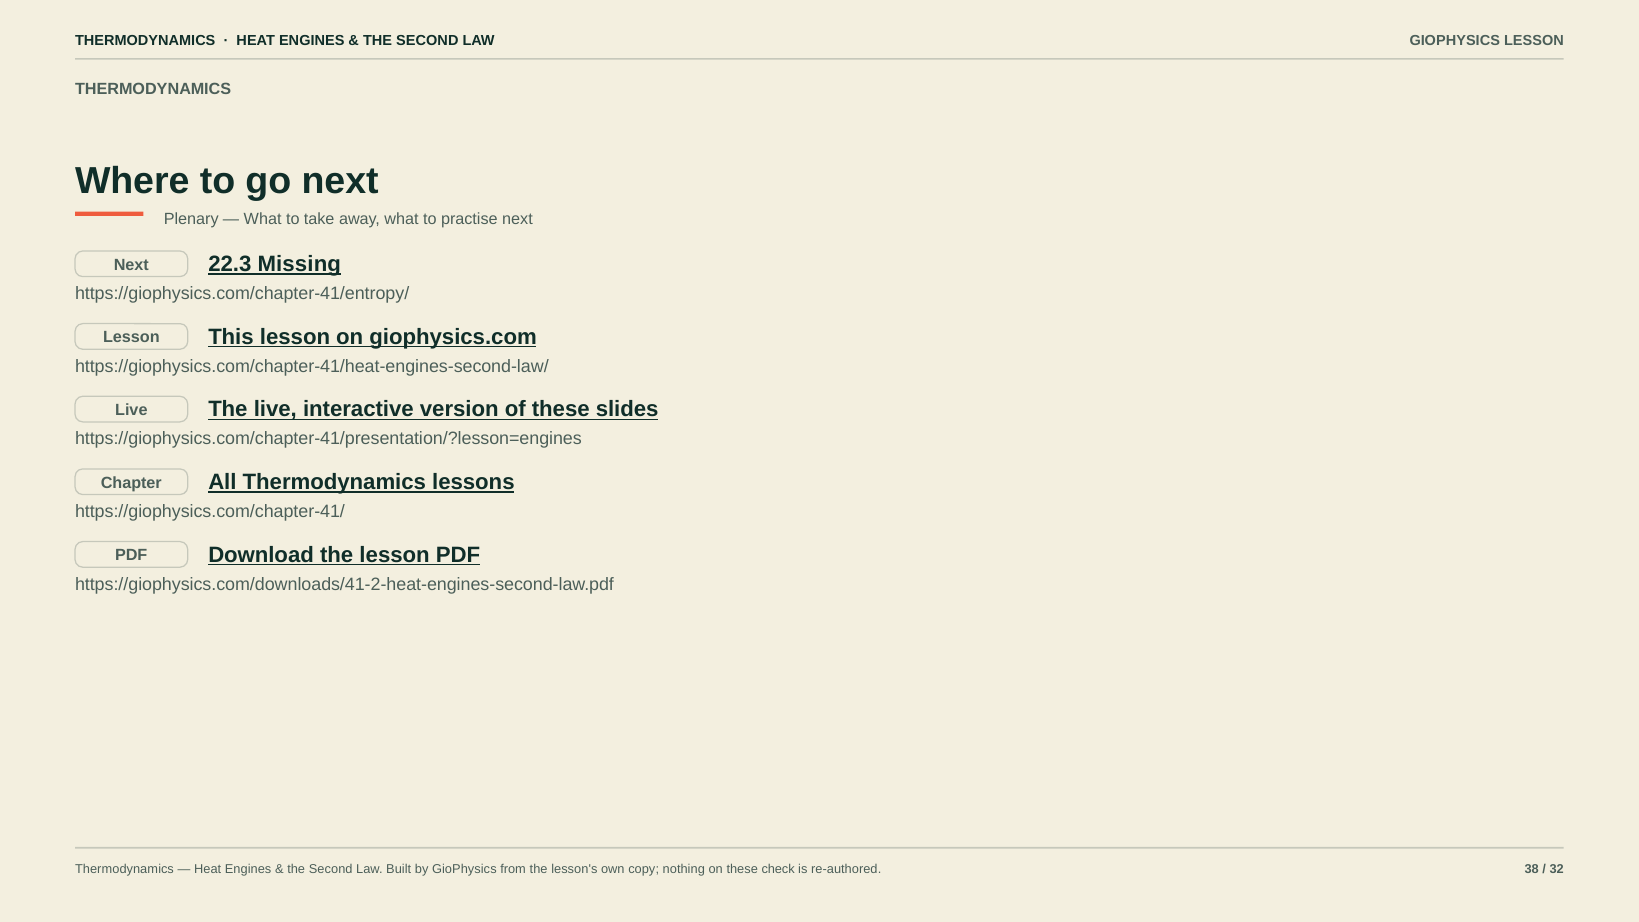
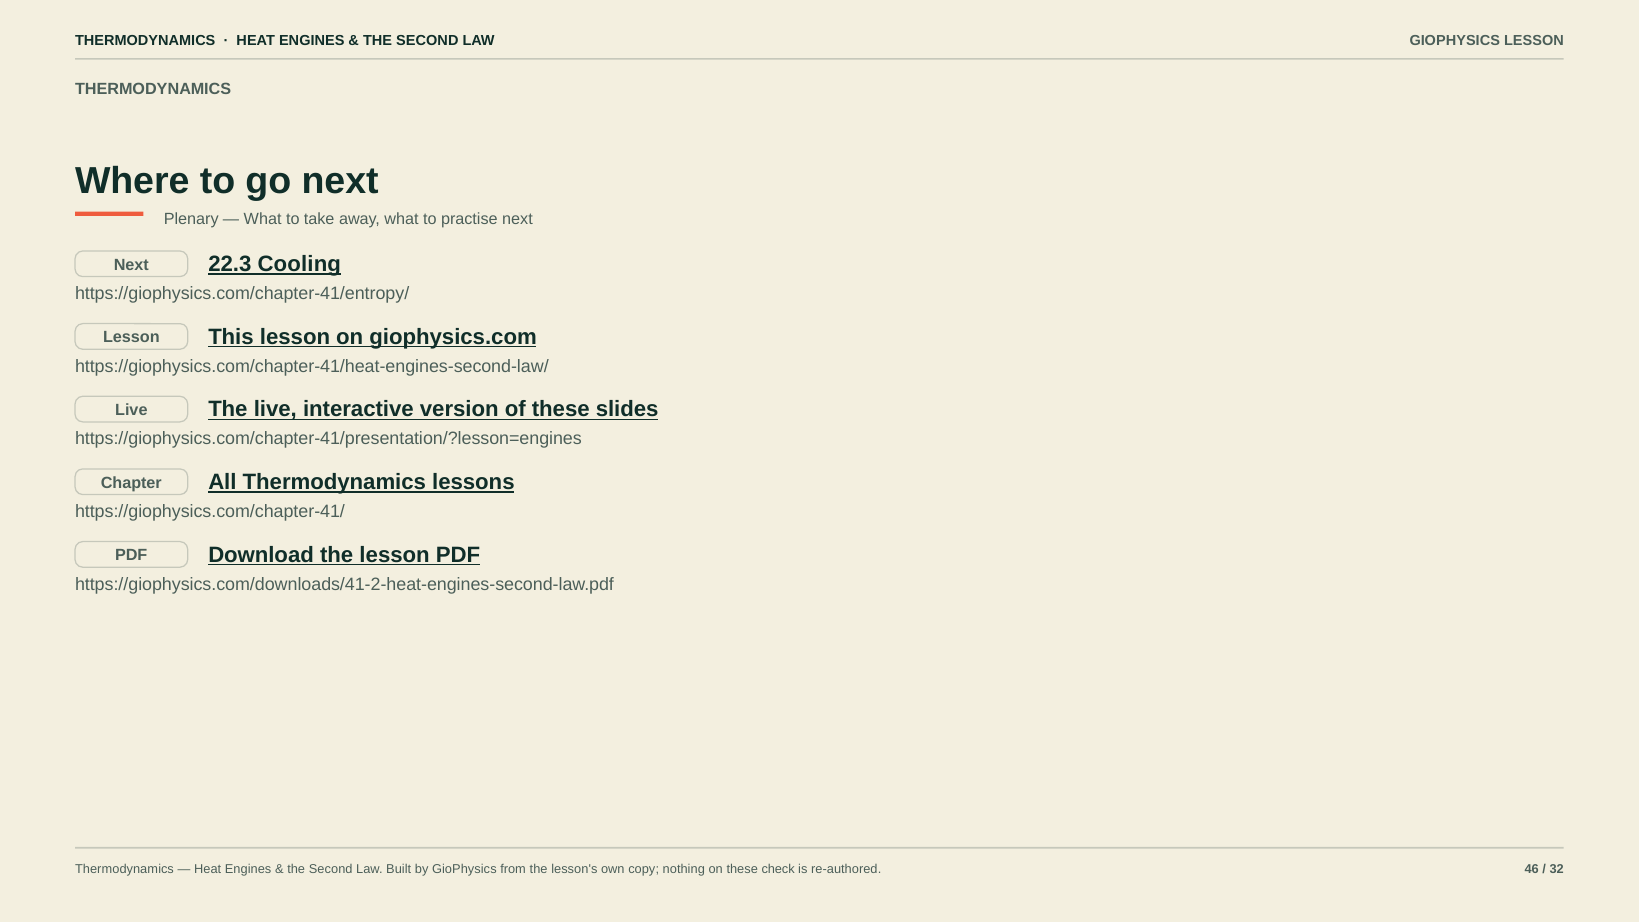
Missing: Missing -> Cooling (299, 264)
38: 38 -> 46 (1532, 869)
